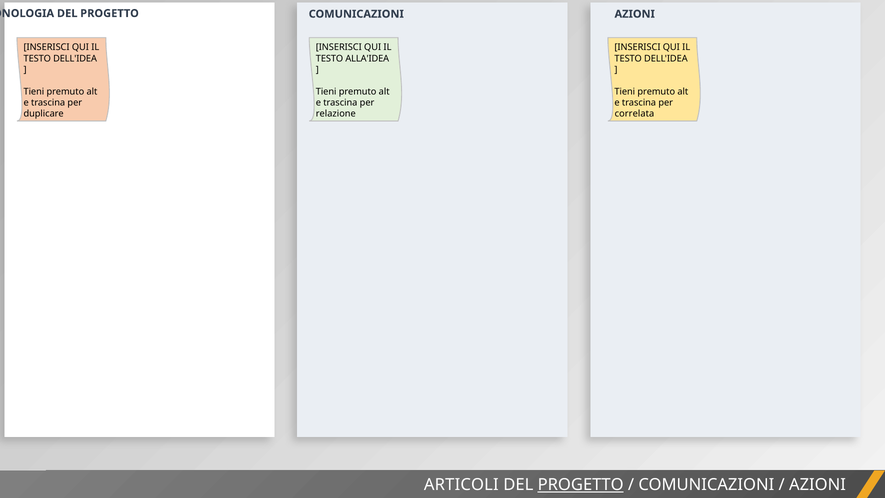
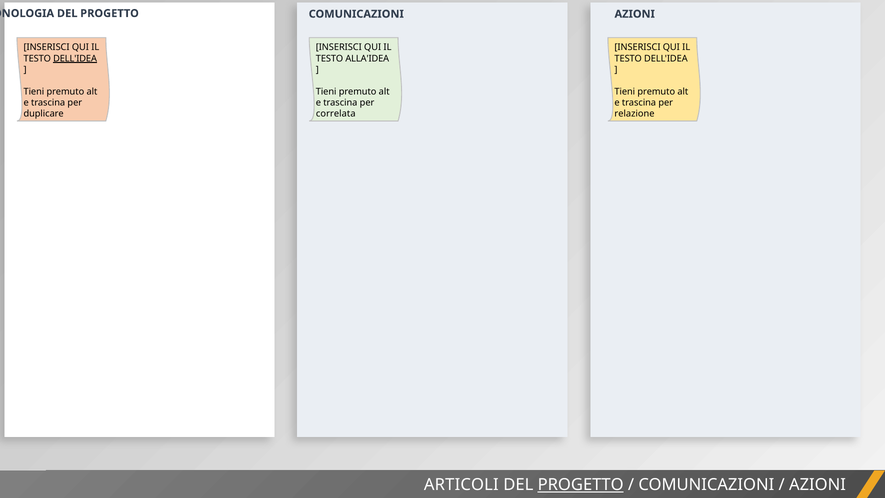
DELL'IDEA underline: none -> present (75, 58)
relazione: relazione -> correlata (336, 114)
correlata: correlata -> relazione (634, 114)
